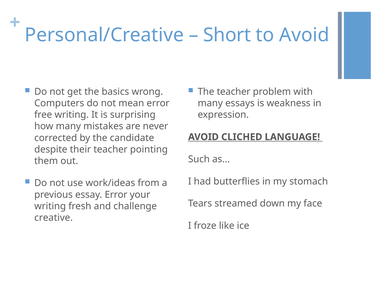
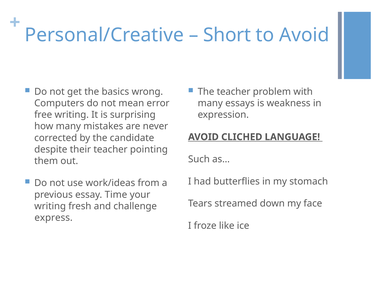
essay Error: Error -> Time (116, 194)
creative: creative -> express (54, 217)
